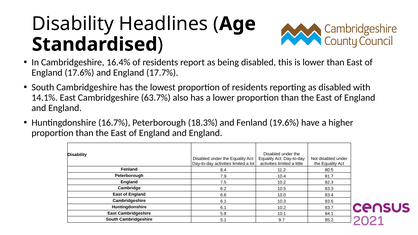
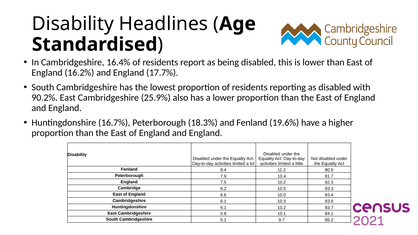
17.6%: 17.6% -> 16.2% (79, 73)
14.1%: 14.1% -> 90.2% (45, 98)
63.7%: 63.7% -> 25.9% (156, 98)
